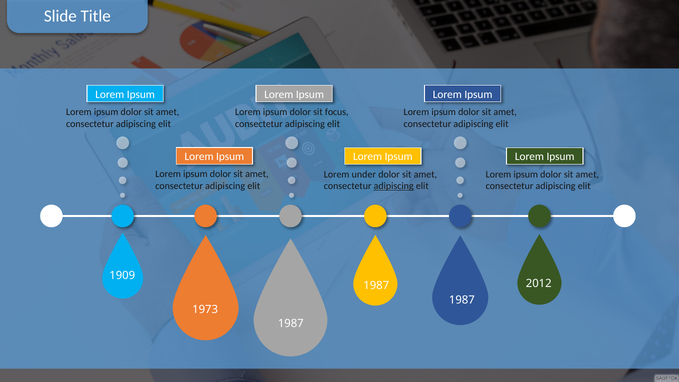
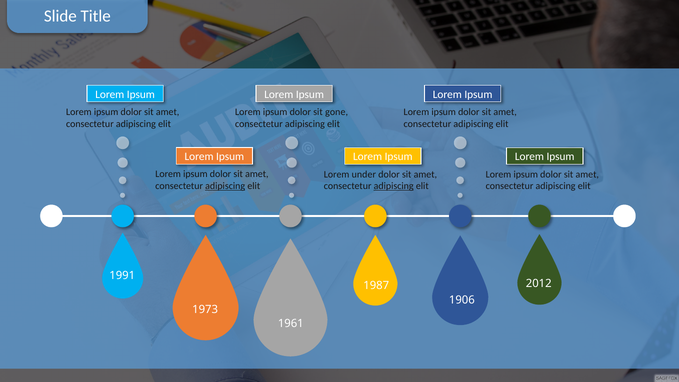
focus: focus -> gone (337, 112)
adipiscing underline: none -> present (225, 186)
1909: 1909 -> 1991 (122, 275)
1987: 1987 -> 1906 (462, 300)
1987: 1987 -> 1961 (291, 323)
